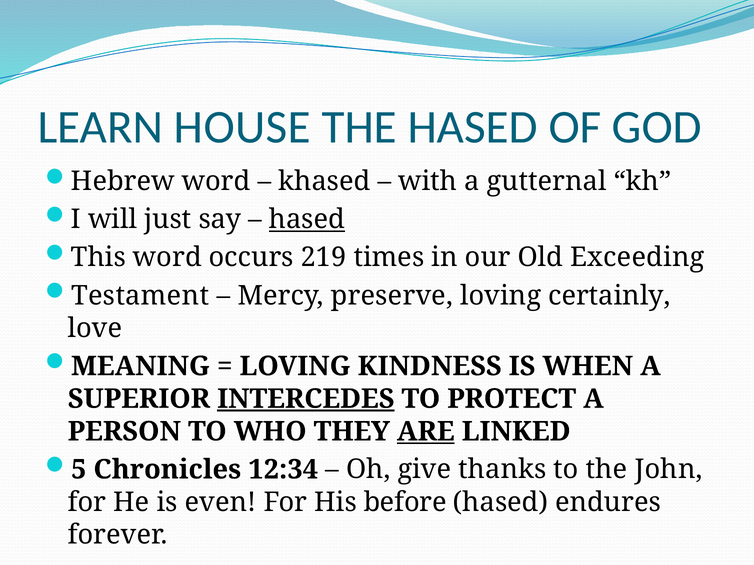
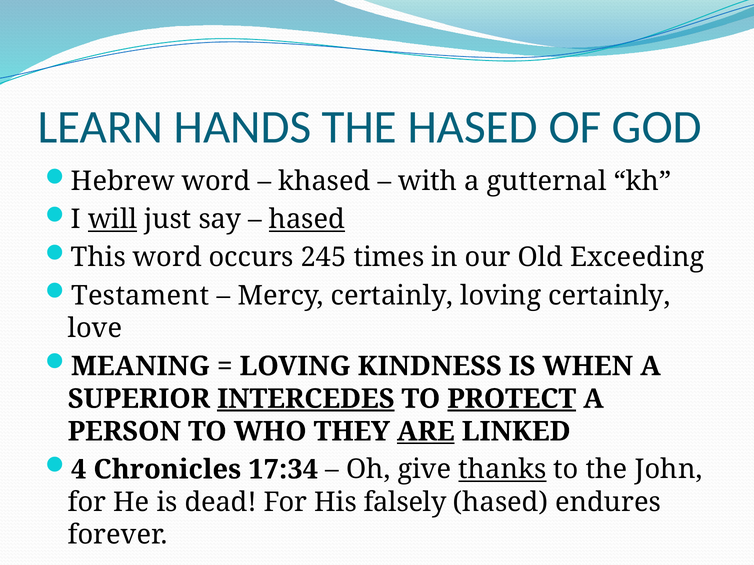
HOUSE: HOUSE -> HANDS (242, 127)
will underline: none -> present (113, 220)
219: 219 -> 245 (324, 258)
Mercy preserve: preserve -> certainly (392, 296)
PROTECT underline: none -> present (512, 399)
5: 5 -> 4 (79, 470)
12:34: 12:34 -> 17:34 (283, 470)
thanks underline: none -> present (502, 470)
even: even -> dead (221, 503)
before: before -> falsely (405, 503)
